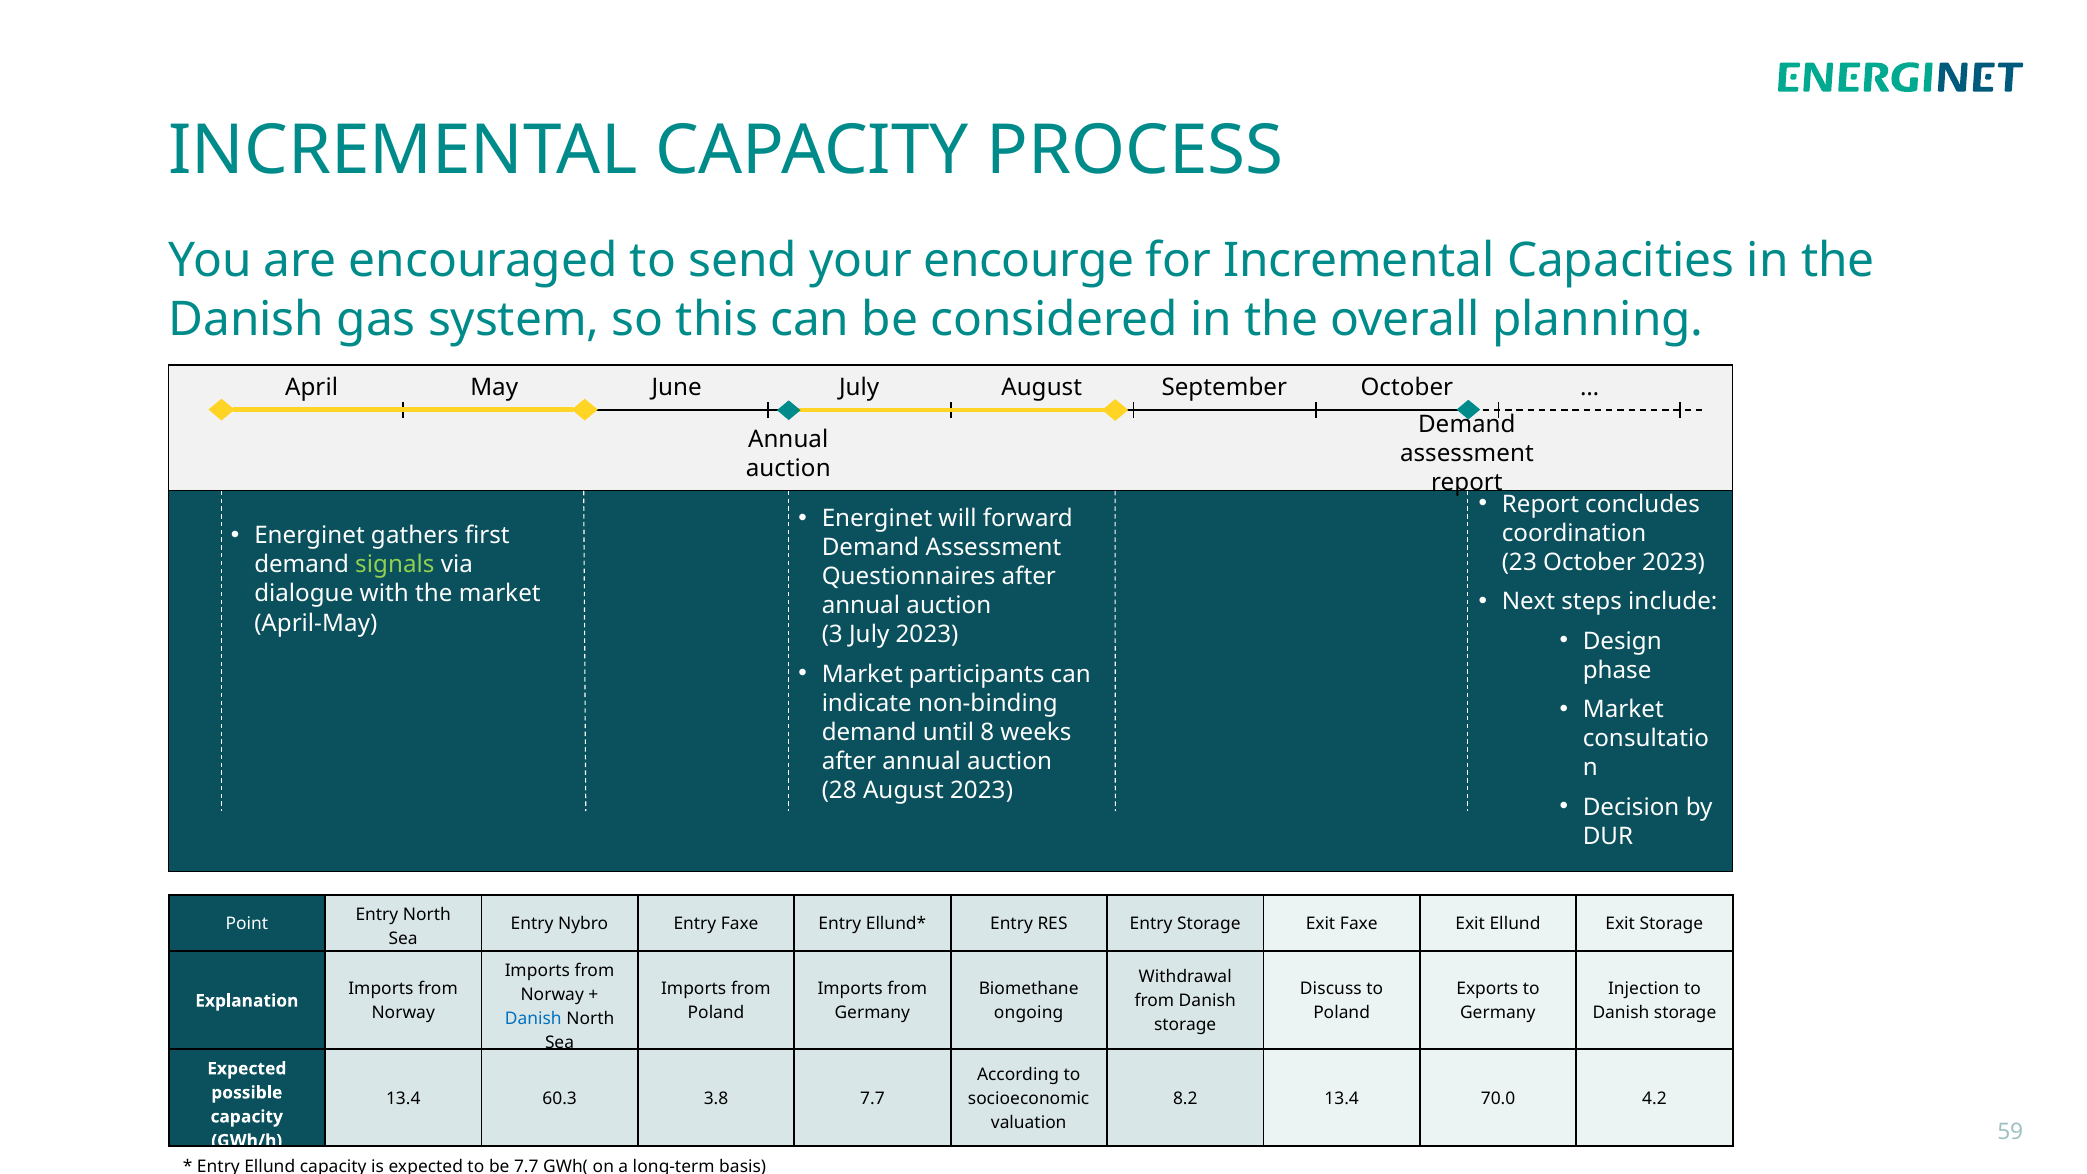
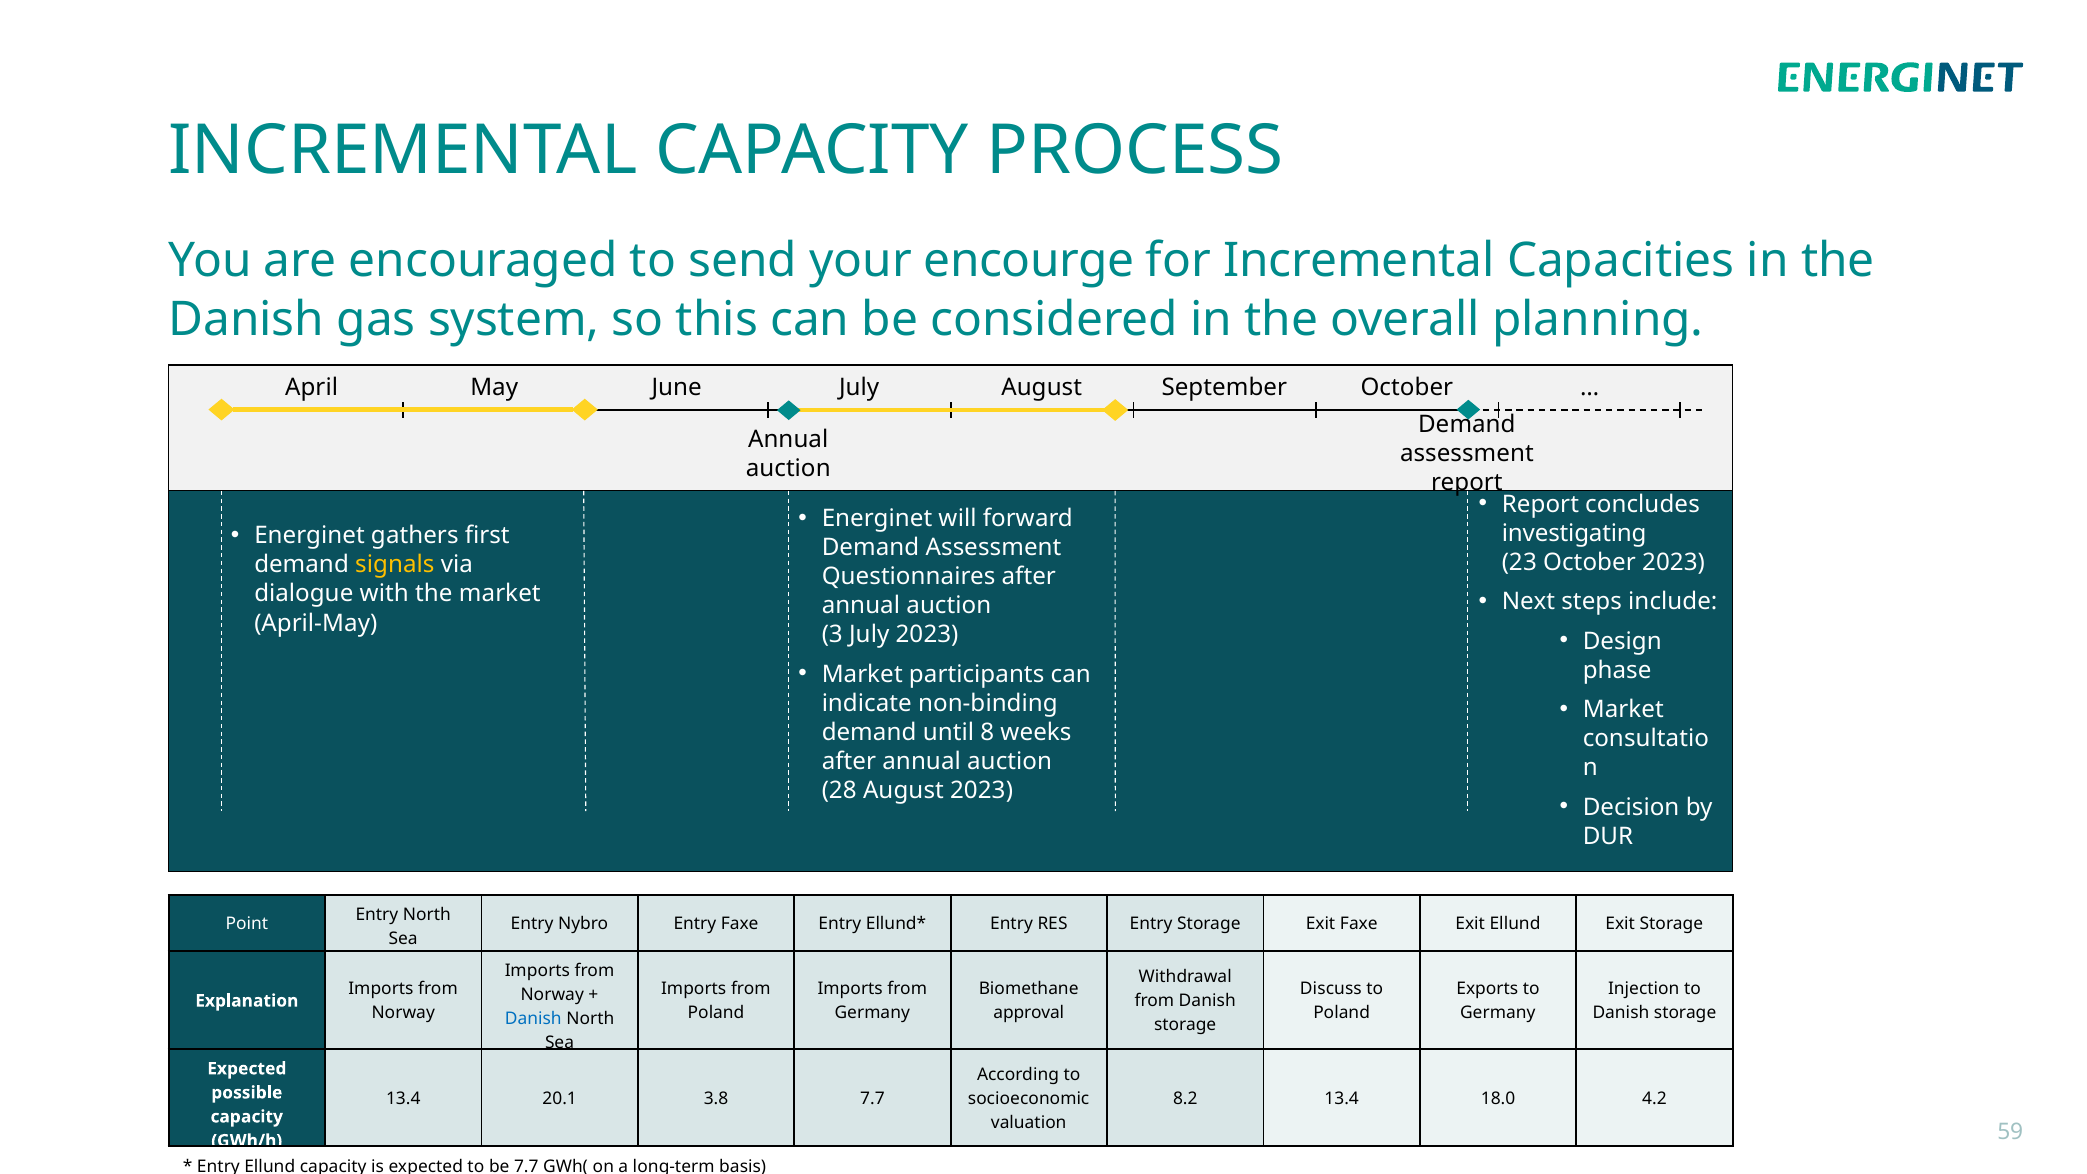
coordination: coordination -> investigating (1574, 533)
signals colour: light green -> yellow (395, 565)
ongoing: ongoing -> approval (1029, 1013)
60.3: 60.3 -> 20.1 (560, 1098)
70.0: 70.0 -> 18.0 (1498, 1098)
